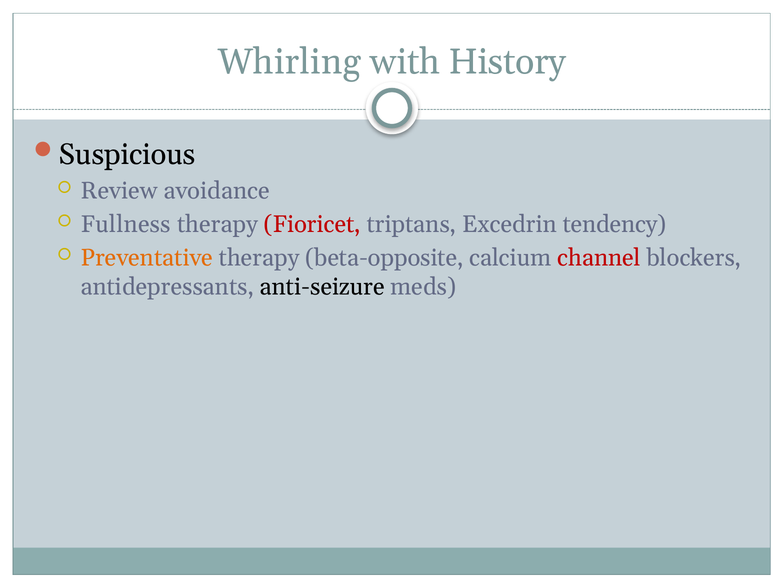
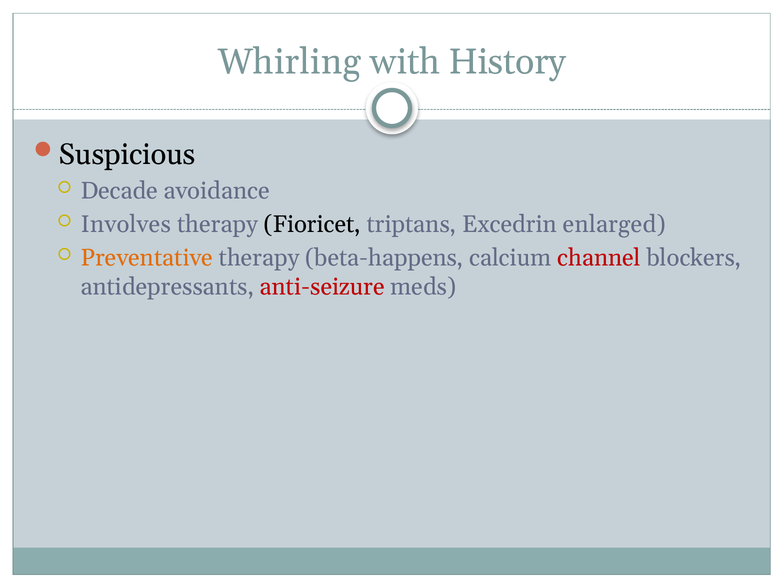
Review: Review -> Decade (119, 191)
Fullness: Fullness -> Involves (126, 224)
Fioricet colour: red -> black (312, 224)
tendency: tendency -> enlarged (614, 224)
beta-opposite: beta-opposite -> beta-happens (384, 258)
anti-seizure colour: black -> red (322, 287)
